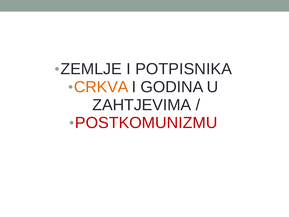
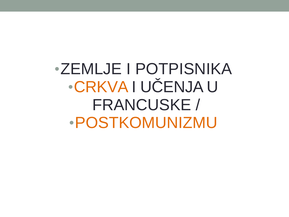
GODINA: GODINA -> UČENJA (172, 87)
ZAHTJEVIMA: ZAHTJEVIMA -> FRANCUSKE (142, 105)
POSTKOMUNIZMU colour: red -> orange (146, 123)
